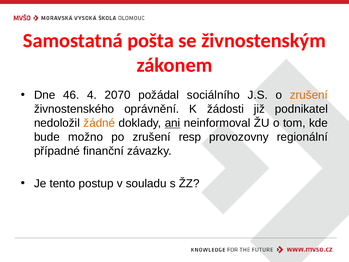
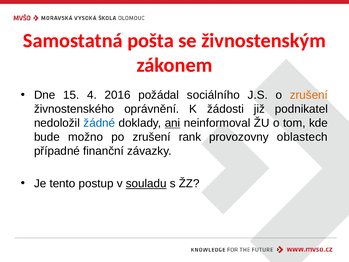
46: 46 -> 15 (71, 95)
2070: 2070 -> 2016 (118, 95)
žádné colour: orange -> blue (99, 123)
resp: resp -> rank (190, 137)
regionální: regionální -> oblastech (302, 137)
souladu underline: none -> present (146, 183)
